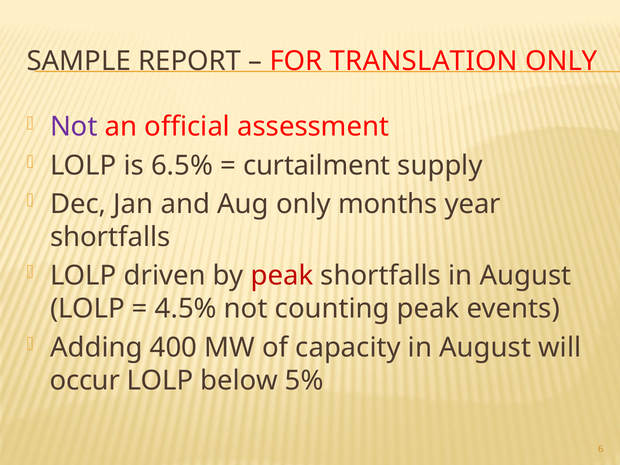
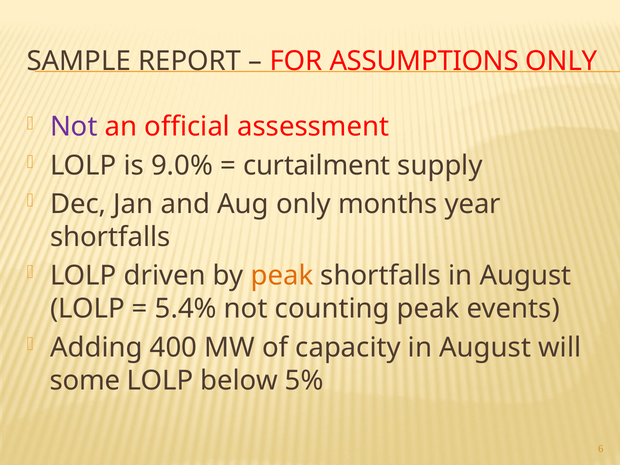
TRANSLATION: TRANSLATION -> ASSUMPTIONS (424, 61)
6.5%: 6.5% -> 9.0% (182, 165)
peak colour: red -> orange (282, 276)
4.5%: 4.5% -> 5.4% (186, 309)
occur: occur -> some (85, 380)
